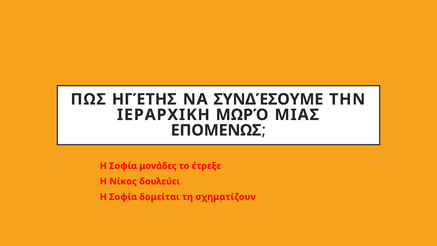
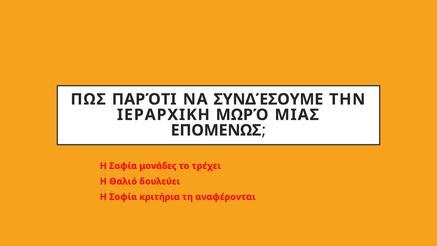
ΗΓΈΤΗΣ: ΗΓΈΤΗΣ -> ΠΑΡΌΤΙ (144, 99)
έτρεξε: έτρεξε -> τρέχει (206, 166)
Νίκος: Νίκος -> Θαλιό (123, 181)
δομείται: δομείται -> κριτήρια (160, 197)
σχηματίζουν: σχηματίζουν -> αναφέρονται (226, 197)
